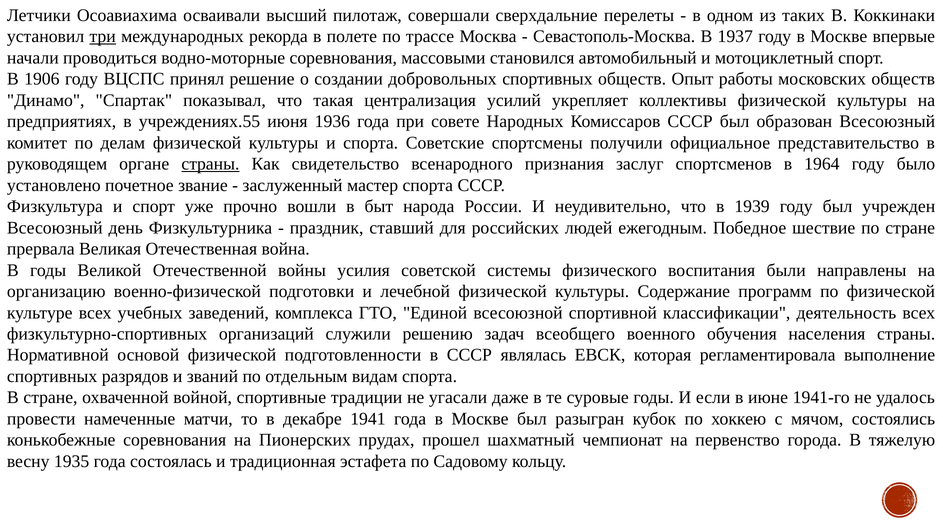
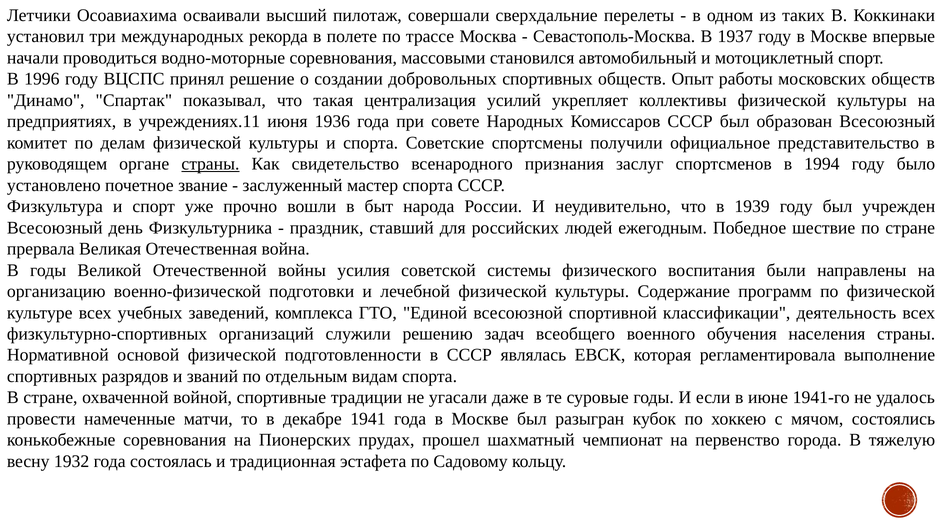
три underline: present -> none (103, 37)
1906: 1906 -> 1996 (42, 79)
учреждениях.55: учреждениях.55 -> учреждениях.11 (199, 121)
1964: 1964 -> 1994 (822, 164)
1935: 1935 -> 1932 (72, 461)
